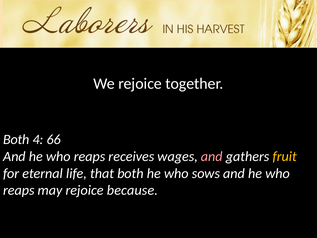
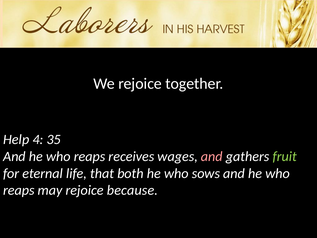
Both: Both -> Help (16, 139)
66: 66 -> 35 (54, 139)
fruit colour: yellow -> light green (285, 156)
